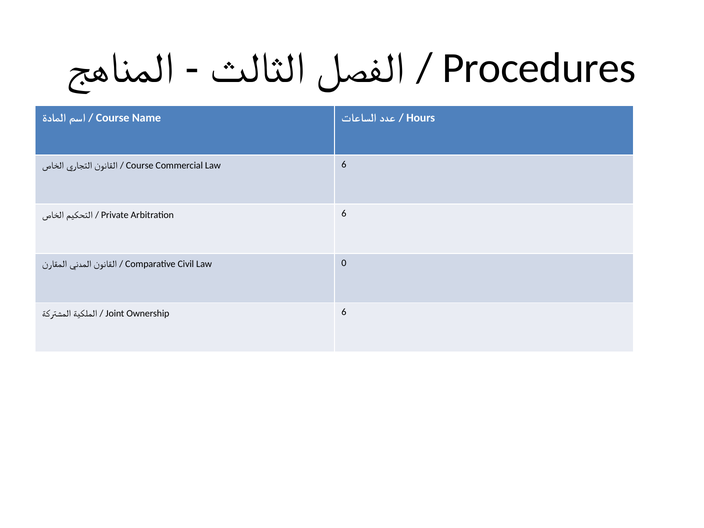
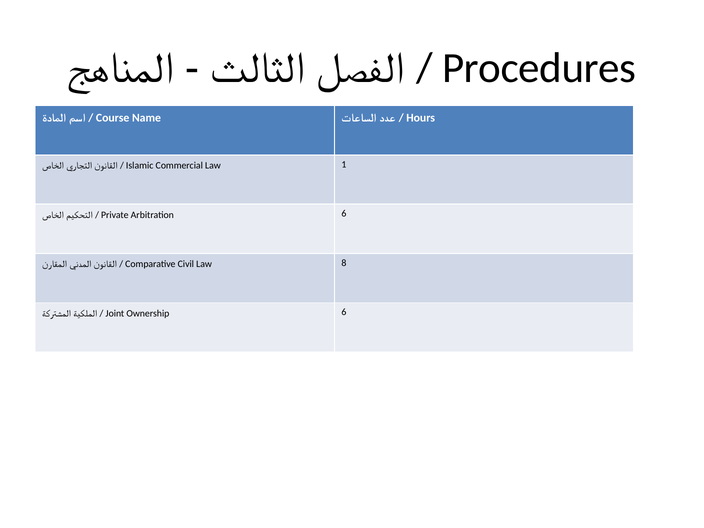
Course: Course -> Islamic (140, 166)
Law 6: 6 -> 1 (344, 164)
0: 0 -> 8 (344, 263)
